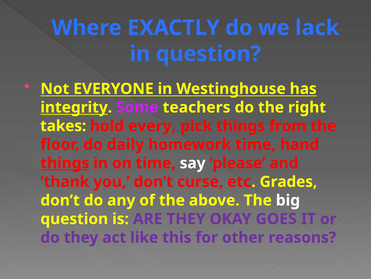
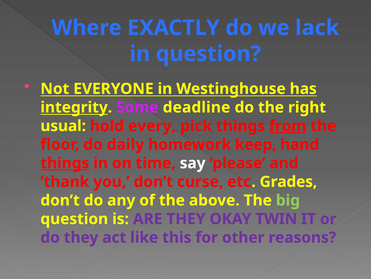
teachers: teachers -> deadline (197, 107)
takes: takes -> usual (63, 126)
from underline: none -> present (288, 126)
homework time: time -> keep (256, 144)
big colour: white -> light green (288, 200)
GOES: GOES -> TWIN (276, 218)
